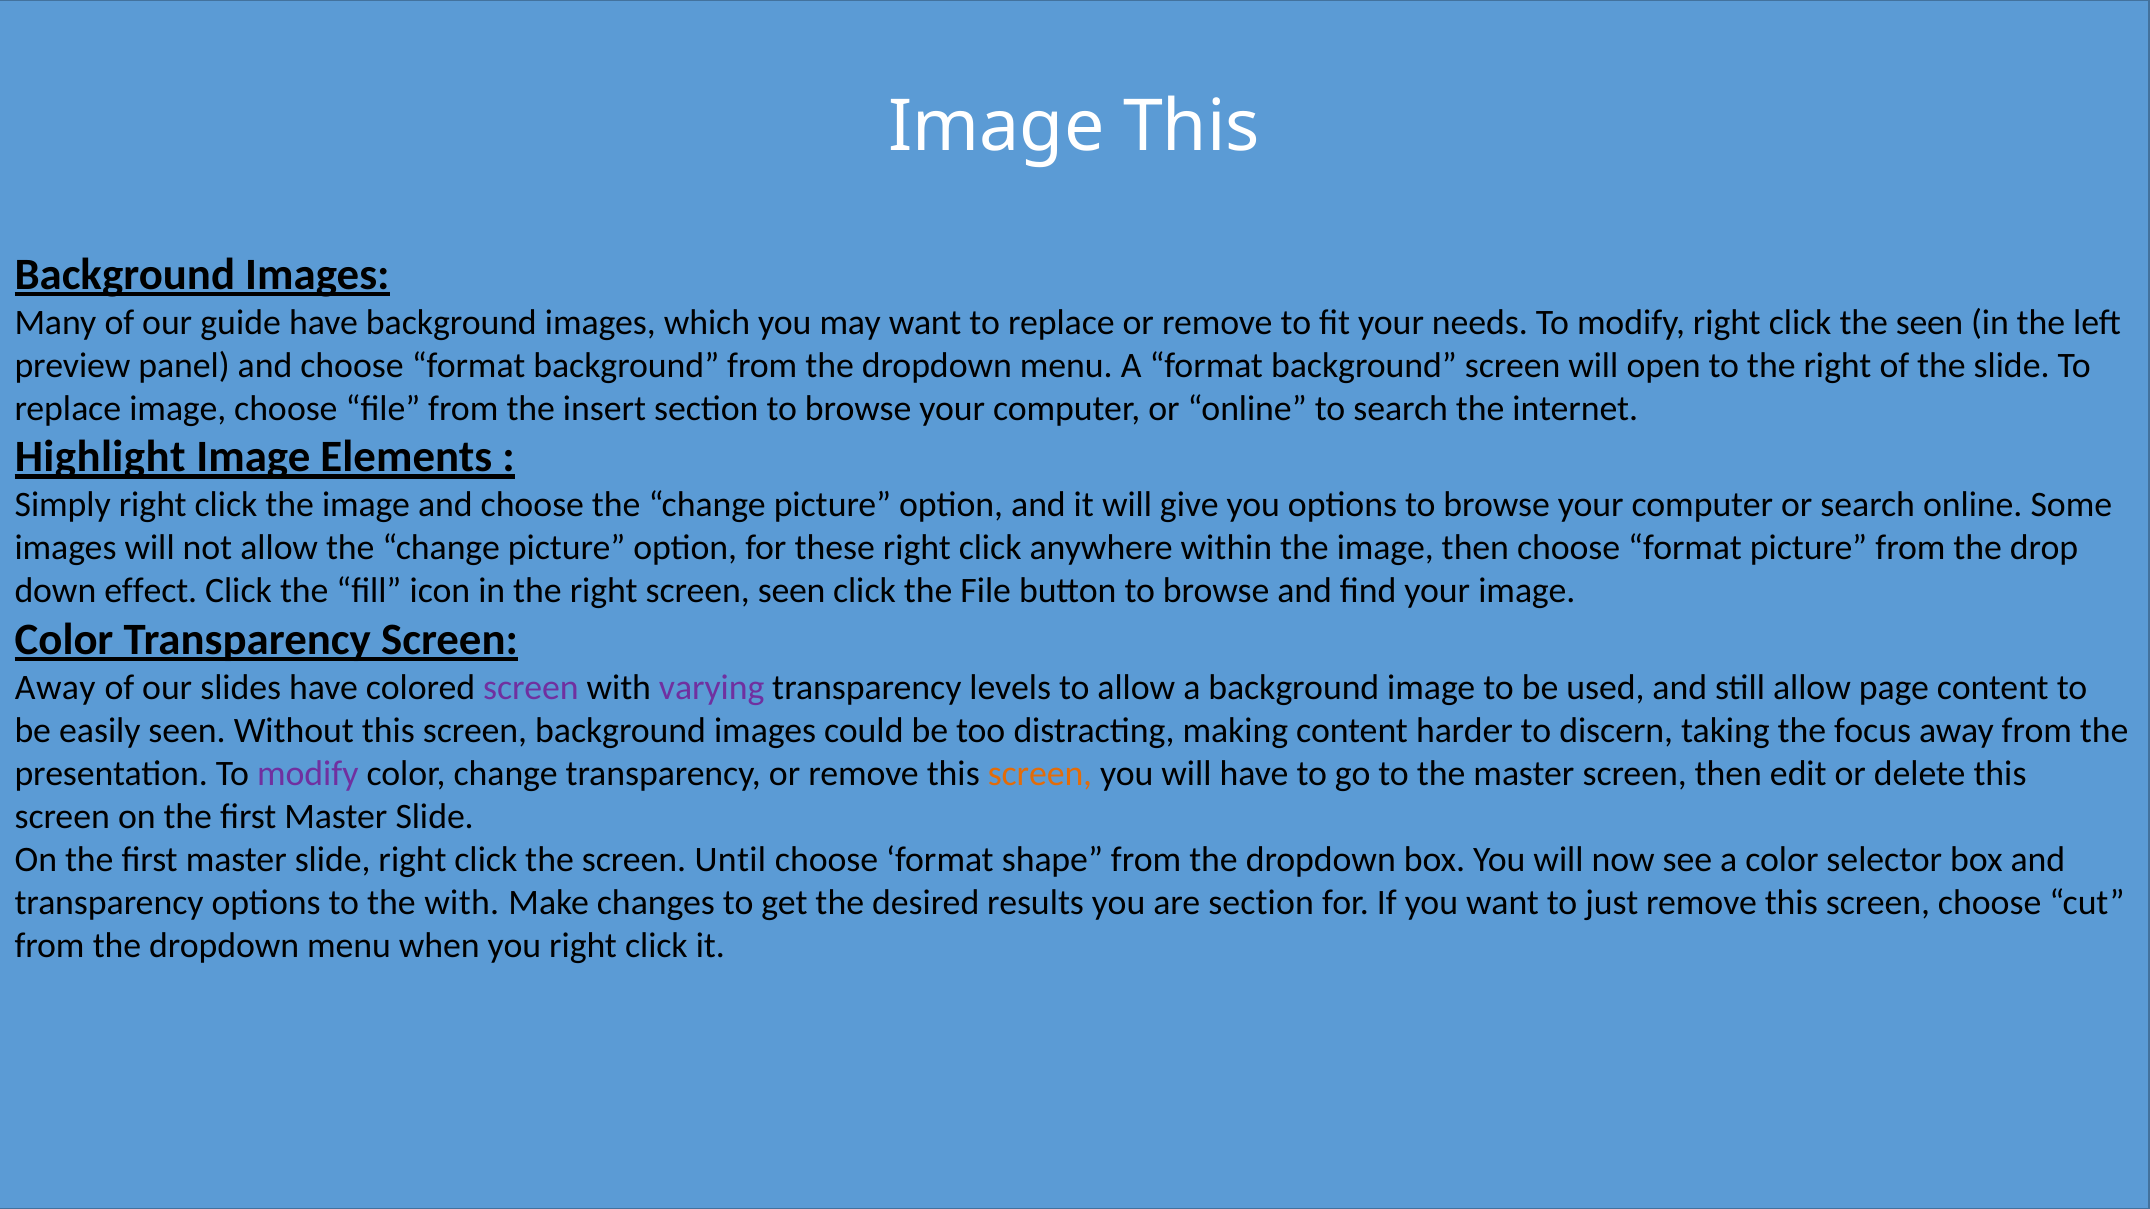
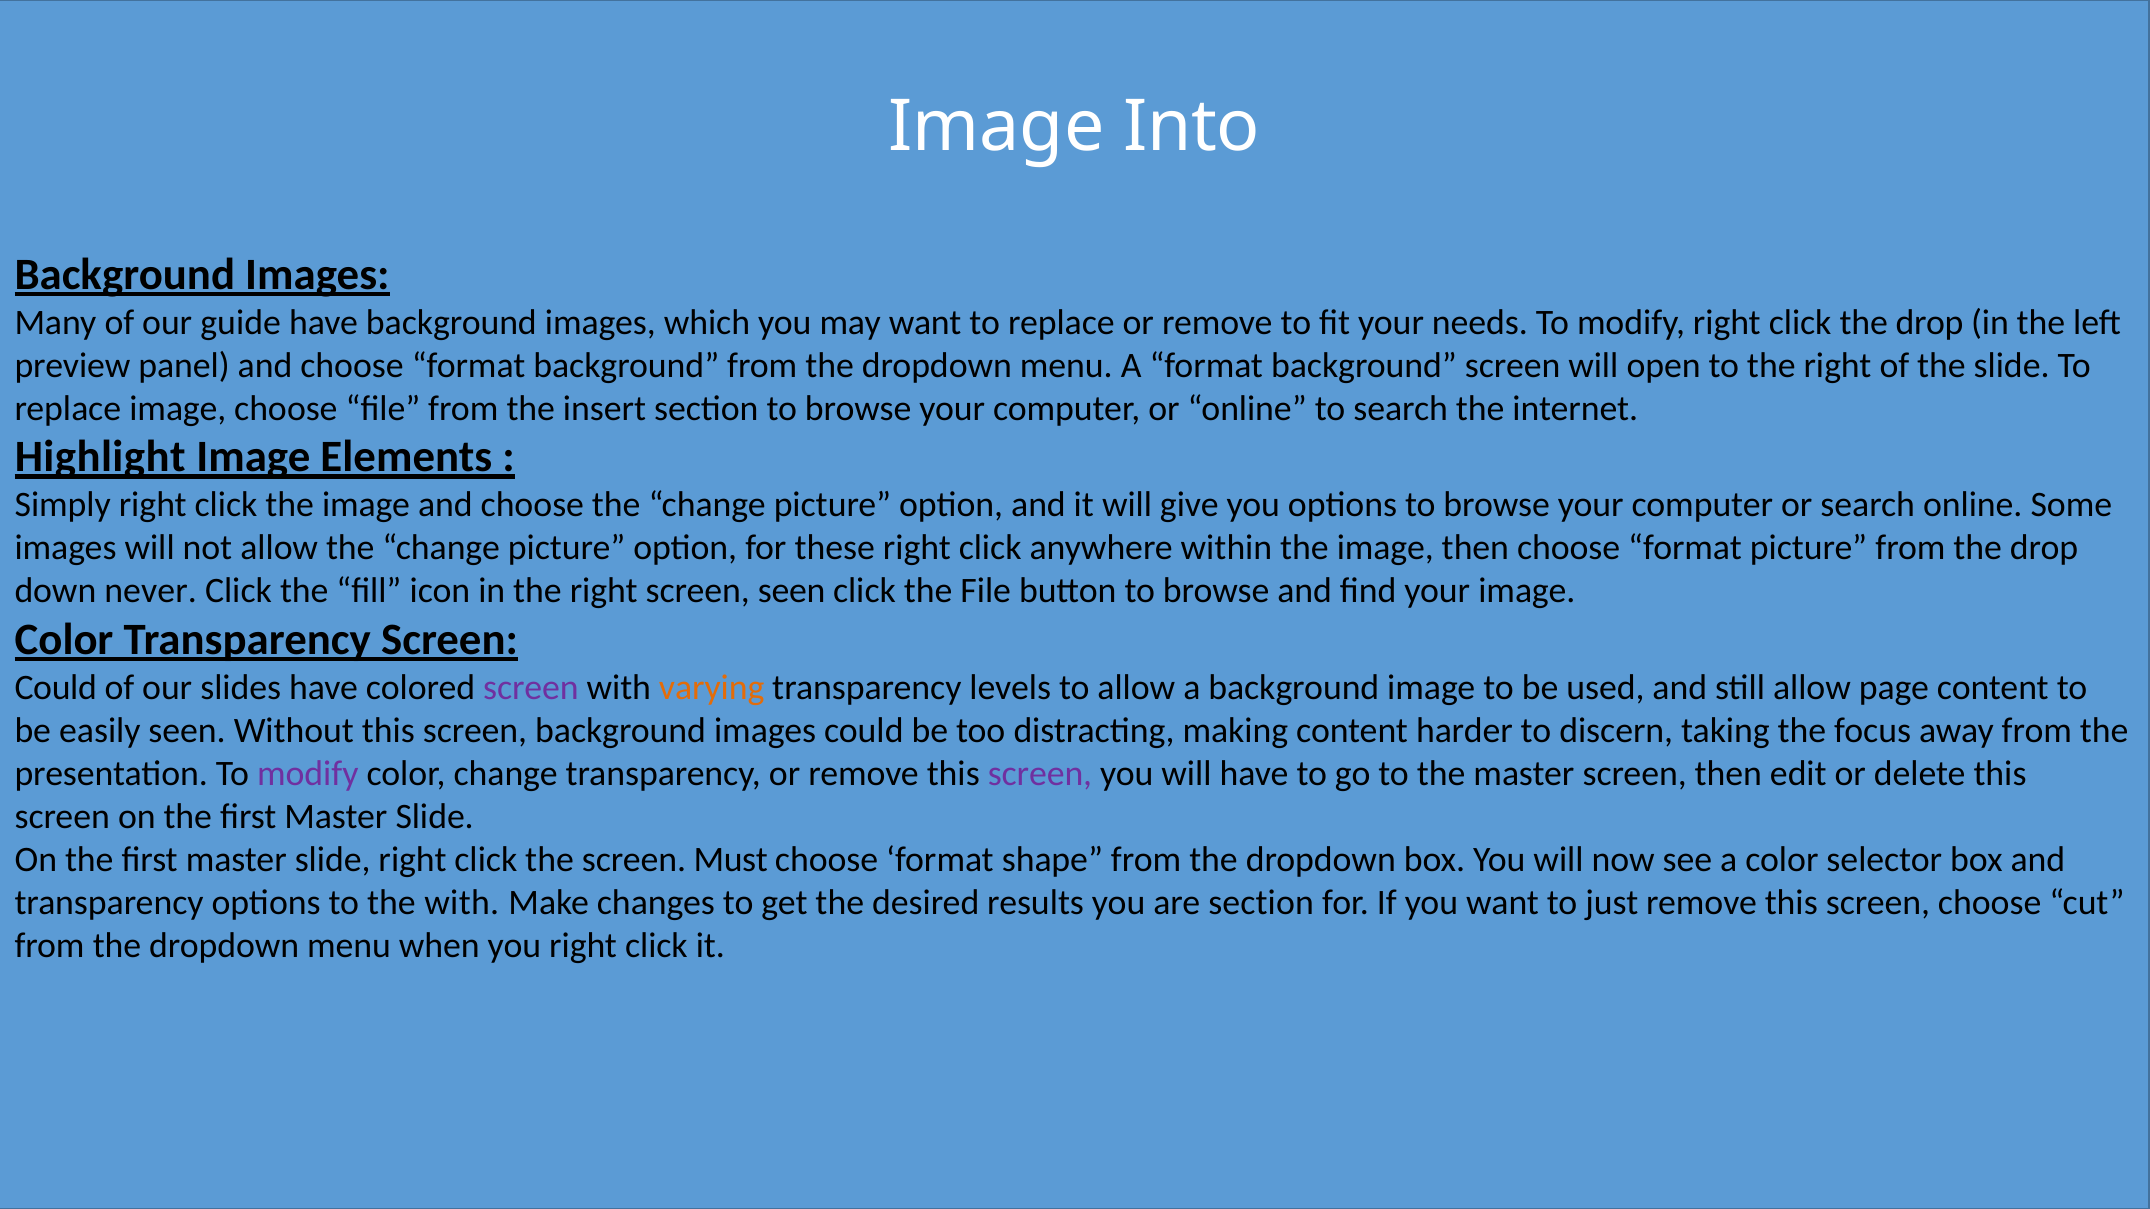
Image This: This -> Into (1192, 127)
click the seen: seen -> drop (1930, 322)
effect: effect -> never (151, 591)
Away: Away -> Could (56, 688)
varying colour: purple -> orange (712, 688)
screen colour: orange -> purple (1040, 774)
Until: Until -> Must (731, 860)
